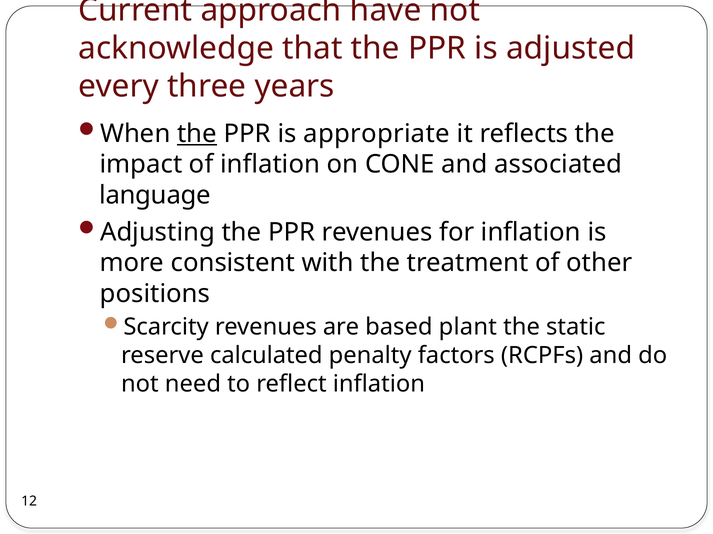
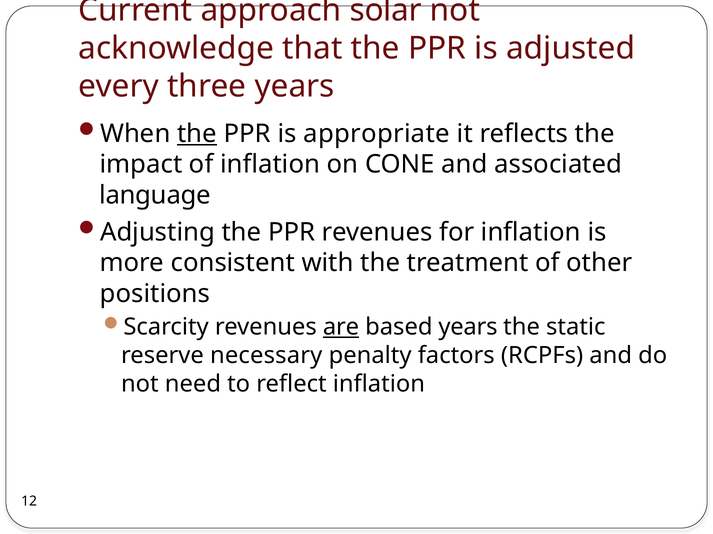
have: have -> solar (386, 11)
are underline: none -> present (341, 328)
based plant: plant -> years (468, 328)
calculated: calculated -> necessary (266, 356)
